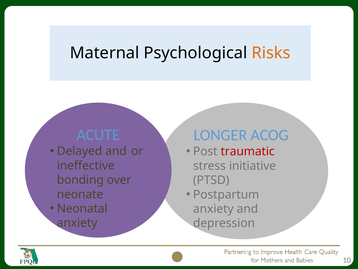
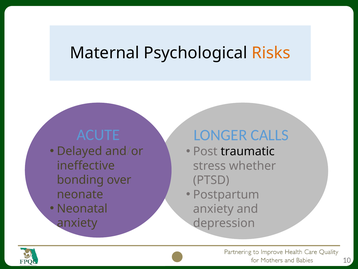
ACOG: ACOG -> CALLS (270, 135)
traumatic colour: red -> black (248, 151)
initiative: initiative -> whether (253, 166)
